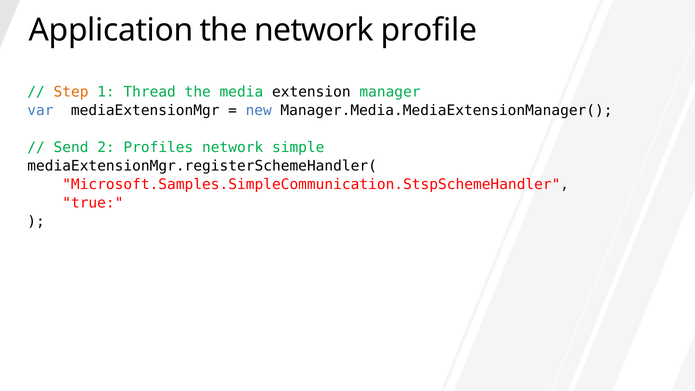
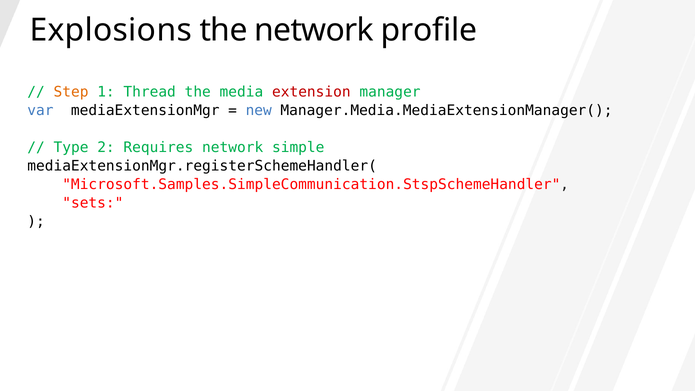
Application: Application -> Explosions (111, 30)
extension colour: black -> red (311, 92)
Send: Send -> Type (71, 147)
Profiles: Profiles -> Requires (158, 147)
true: true -> sets (93, 203)
